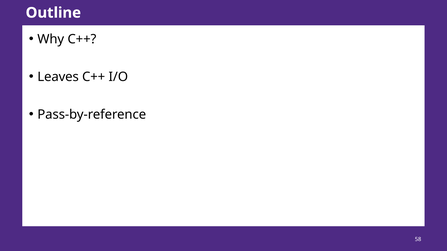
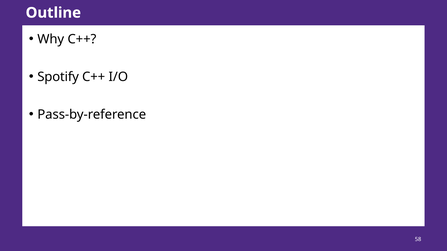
Leaves: Leaves -> Spotify (58, 77)
